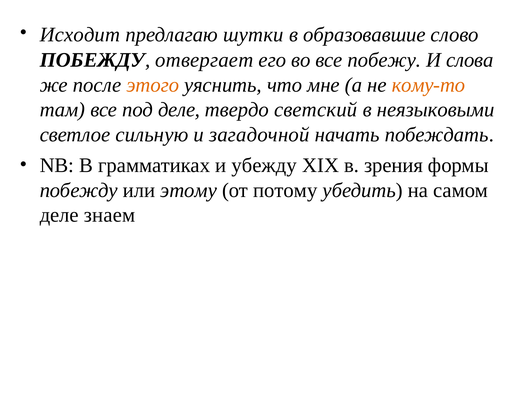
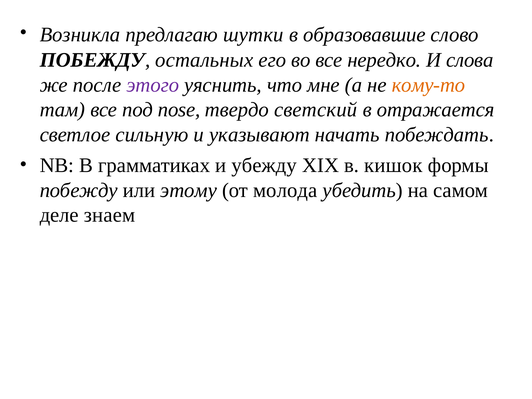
Исходит: Исходит -> Возникла (80, 35)
отвергает: отвергает -> остальных (204, 60)
побежу: побежу -> нередко (384, 60)
этого colour: orange -> purple (153, 85)
под деле: деле -> nose (179, 110)
неязыковыми: неязыковыми -> отражается (436, 110)
загадочной: загадочной -> указывают (259, 135)
зрения: зрения -> кишок (393, 165)
потому: потому -> молода (285, 190)
